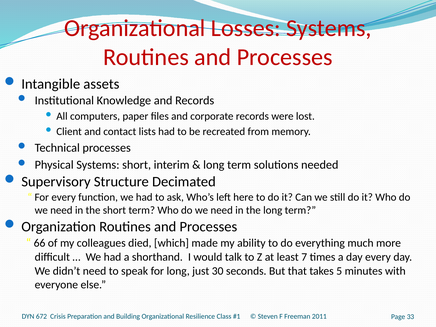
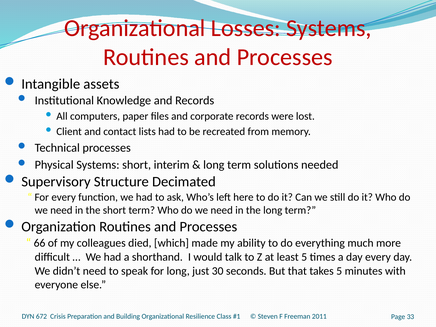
least 7: 7 -> 5 (304, 257)
